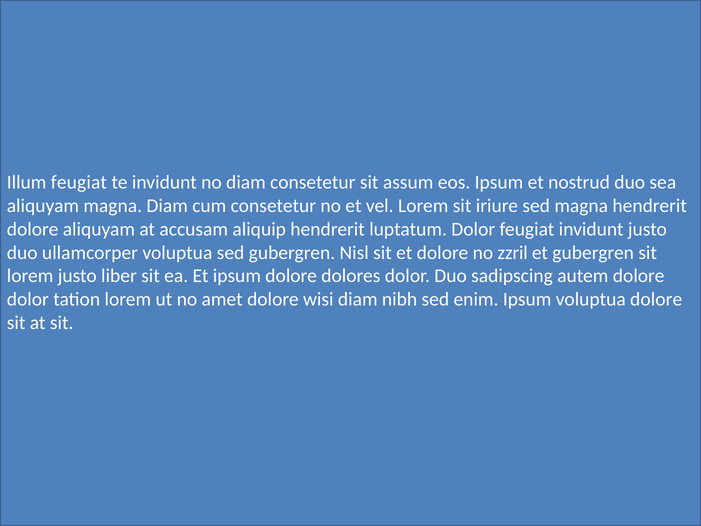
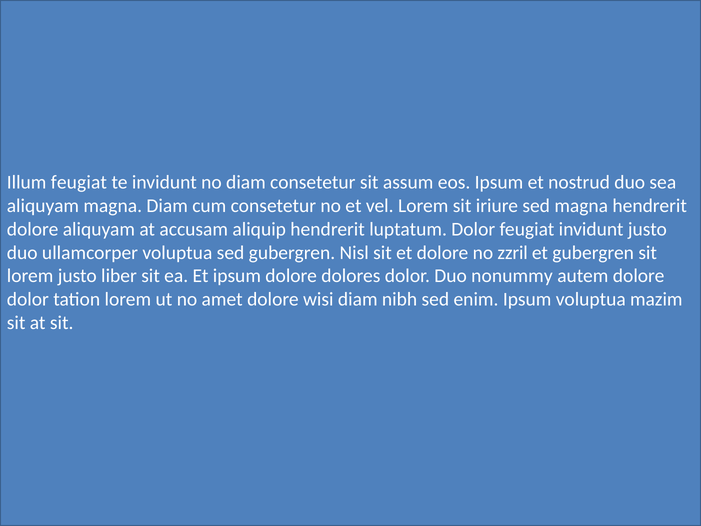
sadipscing: sadipscing -> nonummy (512, 276)
voluptua dolore: dolore -> mazim (656, 299)
